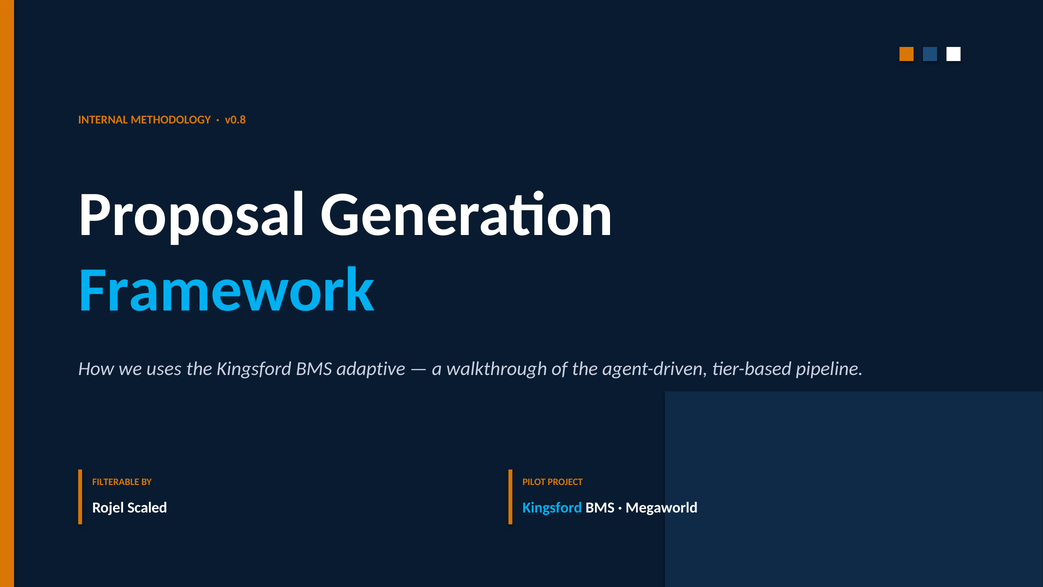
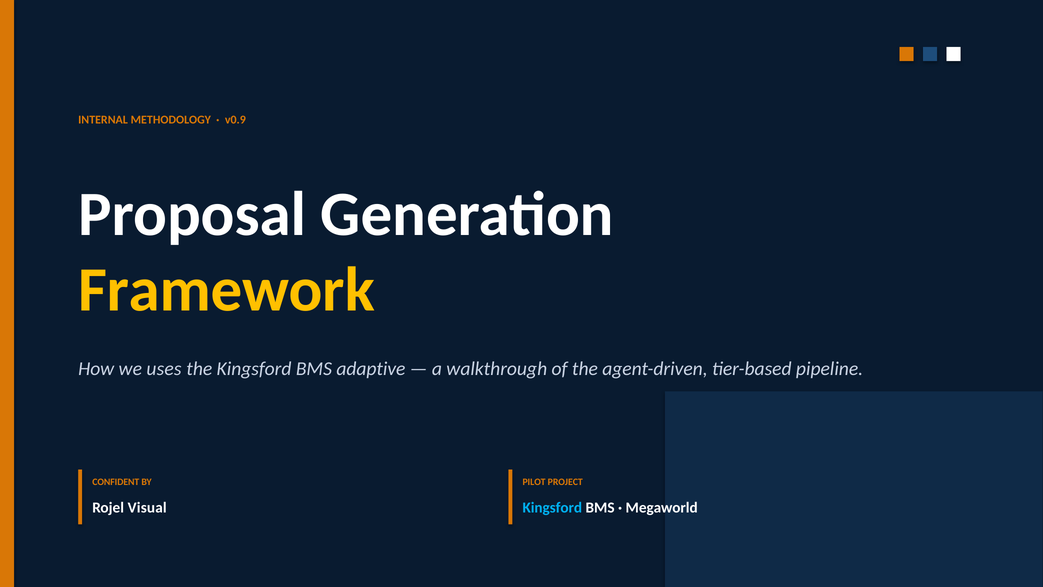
v0.8: v0.8 -> v0.9 (235, 120)
Framework colour: light blue -> yellow (226, 290)
FILTERABLE: FILTERABLE -> CONFIDENT (116, 482)
Scaled: Scaled -> Visual (147, 507)
